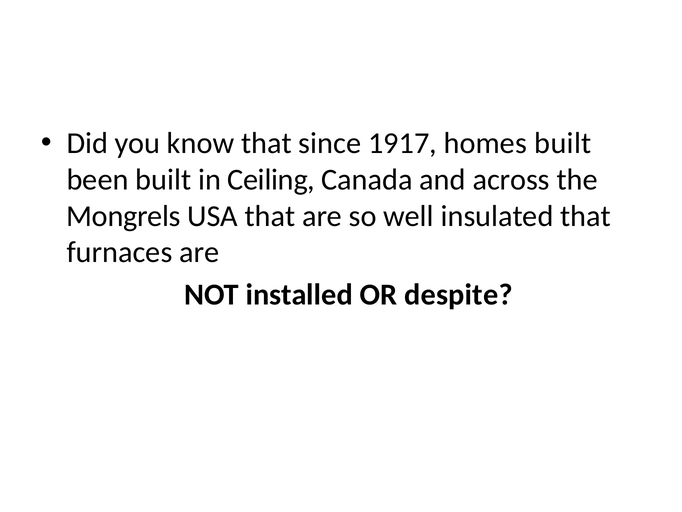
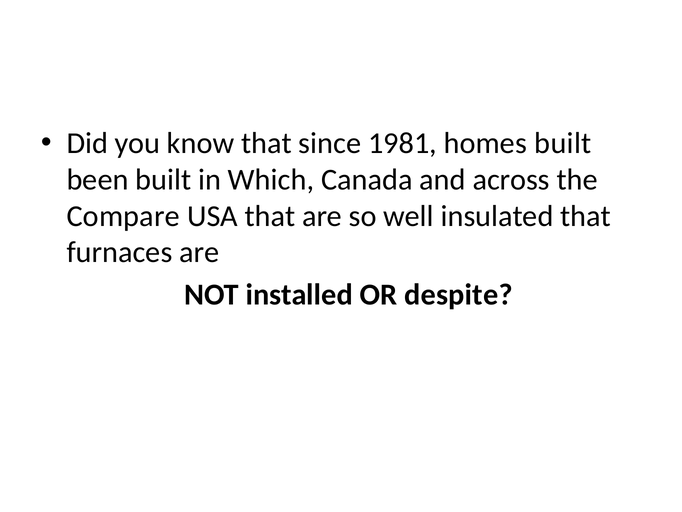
1917: 1917 -> 1981 (402, 143)
Ceiling: Ceiling -> Which (271, 179)
Mongrels: Mongrels -> Compare (123, 216)
